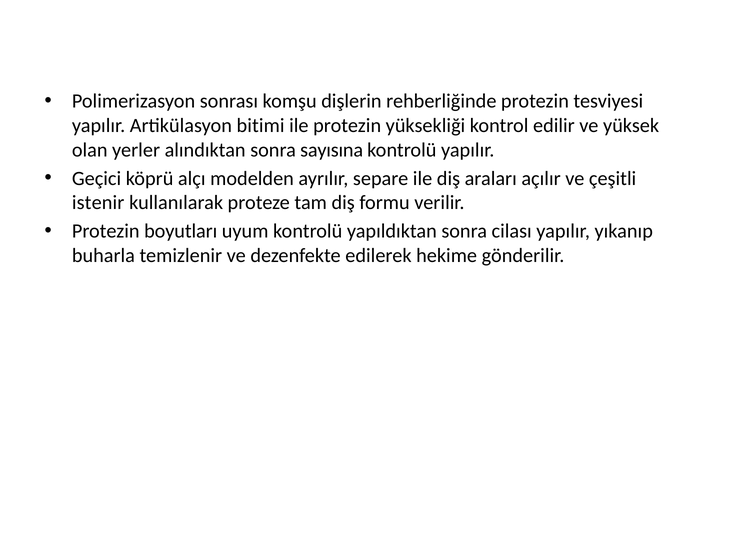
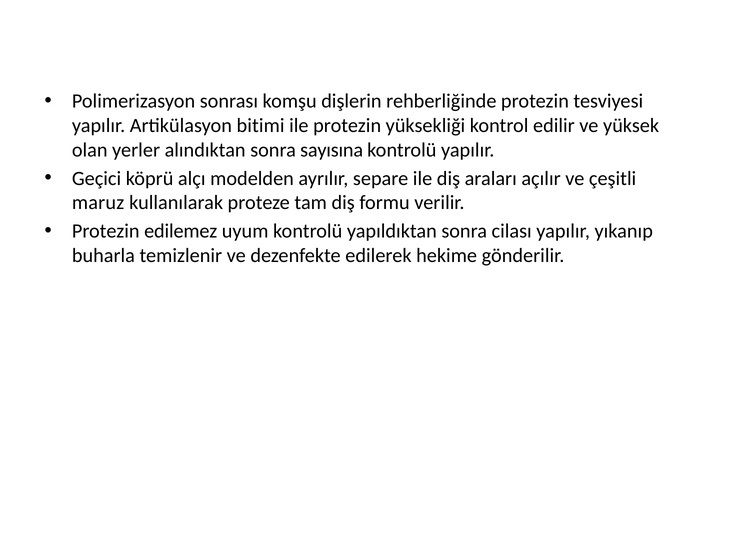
istenir: istenir -> maruz (98, 203)
boyutları: boyutları -> edilemez (181, 231)
